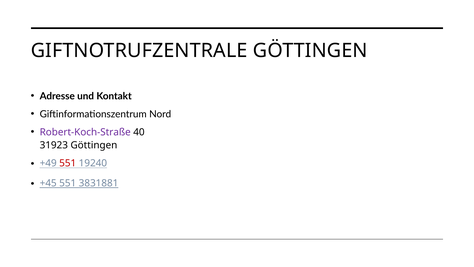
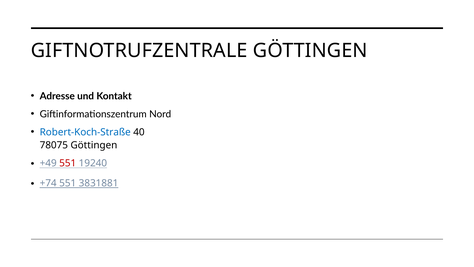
Robert-Koch-Straße colour: purple -> blue (85, 132)
31923: 31923 -> 78075 (54, 145)
+45: +45 -> +74 (48, 183)
